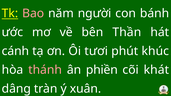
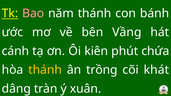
năm người: người -> thánh (95, 13)
Thần: Thần -> Vầng (127, 32)
tươi: tươi -> kiên (96, 51)
khúc: khúc -> chứa (155, 51)
thánh colour: pink -> yellow (45, 70)
phiền: phiền -> trồng (102, 70)
